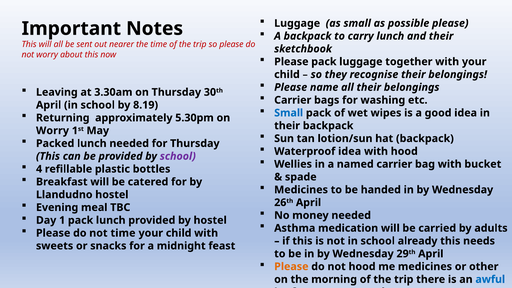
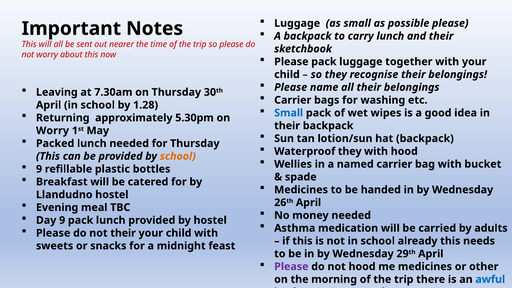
3.30am: 3.30am -> 7.30am (113, 92)
8.19: 8.19 -> 1.28 (146, 105)
Waterproof idea: idea -> they (350, 151)
school colour: purple -> orange (178, 156)
4: 4 -> 9 (39, 169)
Day 1: 1 -> 9 (62, 220)
not time: time -> their (123, 233)
Please colour: orange -> purple (291, 267)
